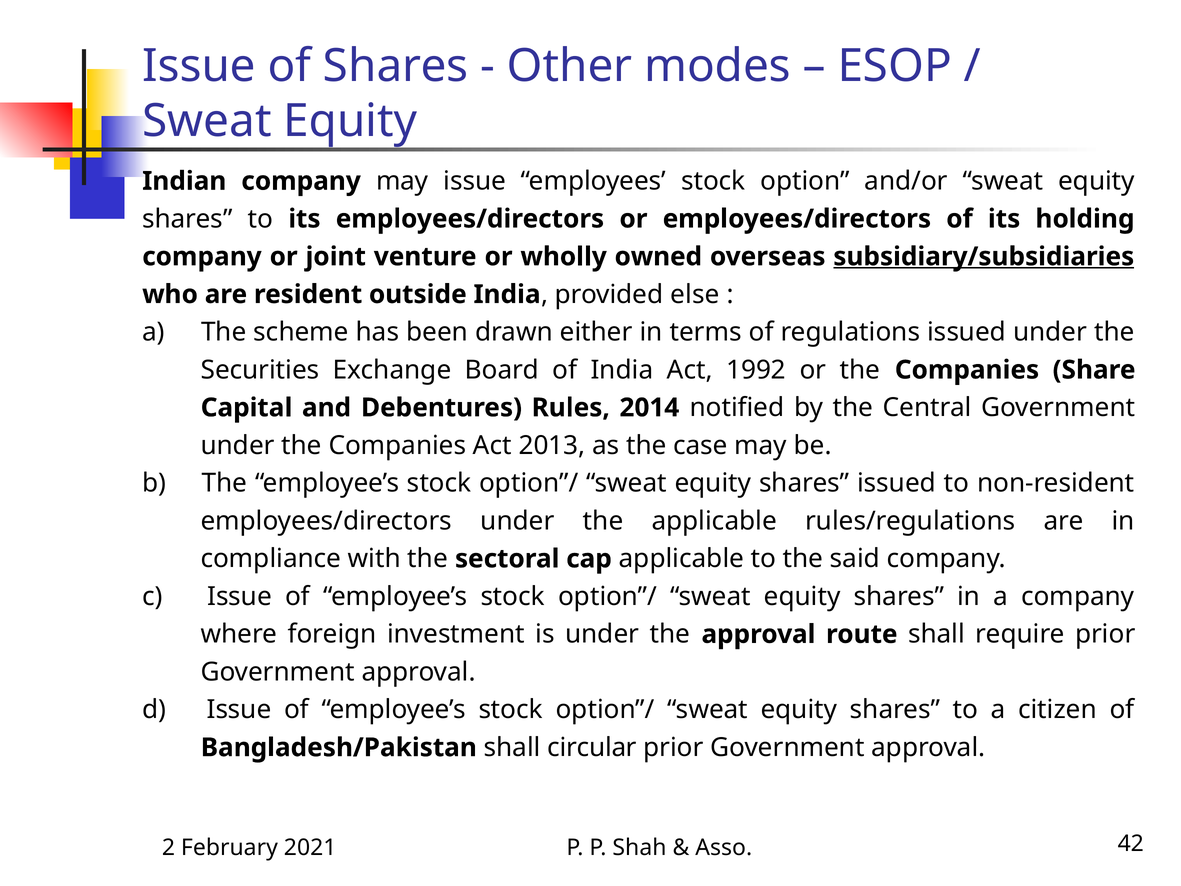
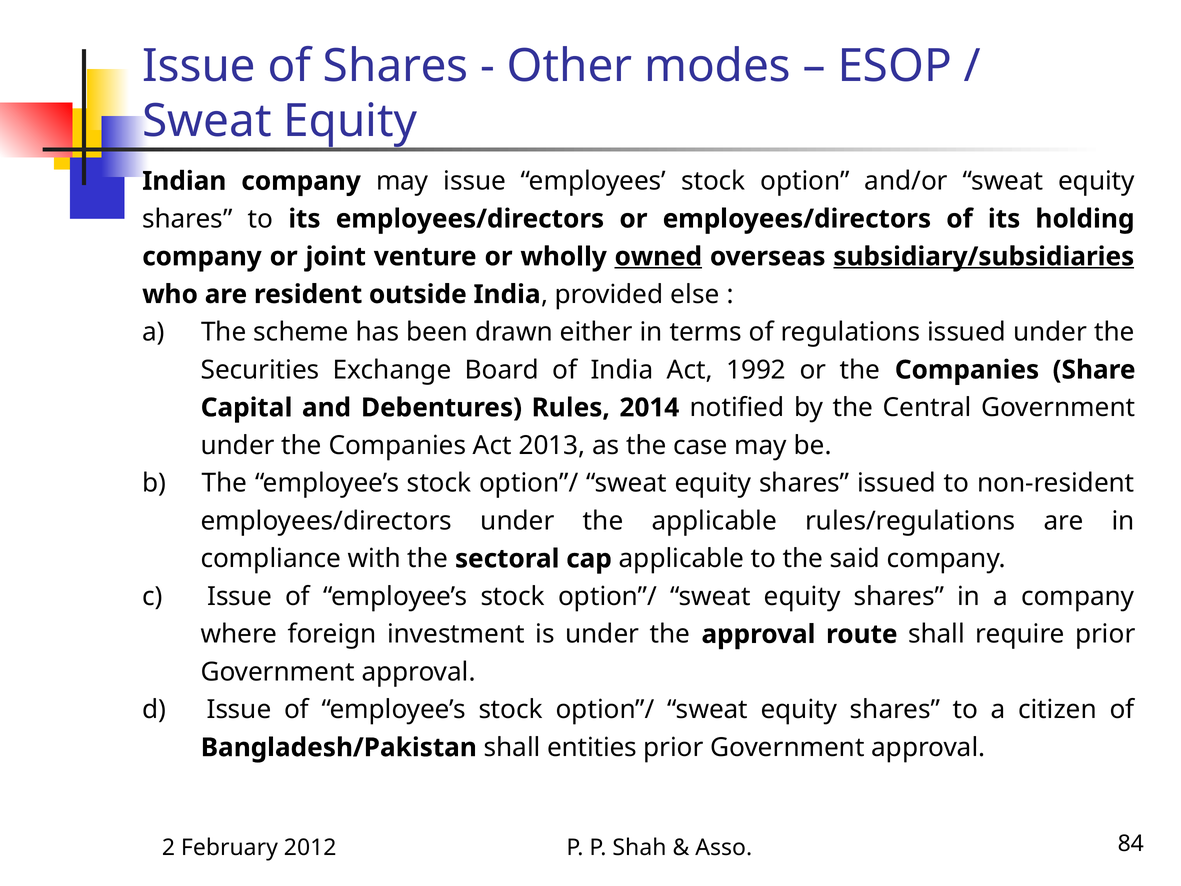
owned underline: none -> present (658, 257)
circular: circular -> entities (592, 747)
2021: 2021 -> 2012 (310, 847)
42: 42 -> 84 (1131, 844)
